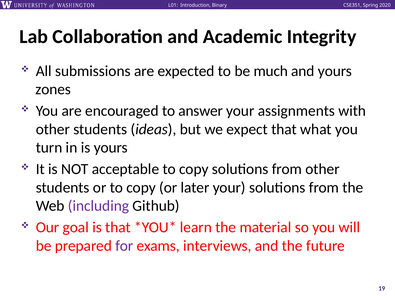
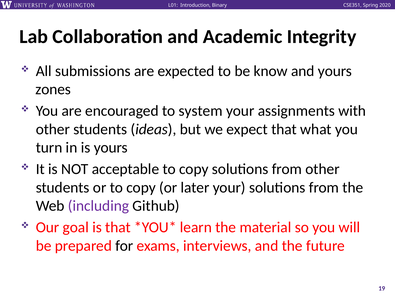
much: much -> know (271, 71)
answer: answer -> system (201, 111)
for colour: purple -> black (124, 246)
